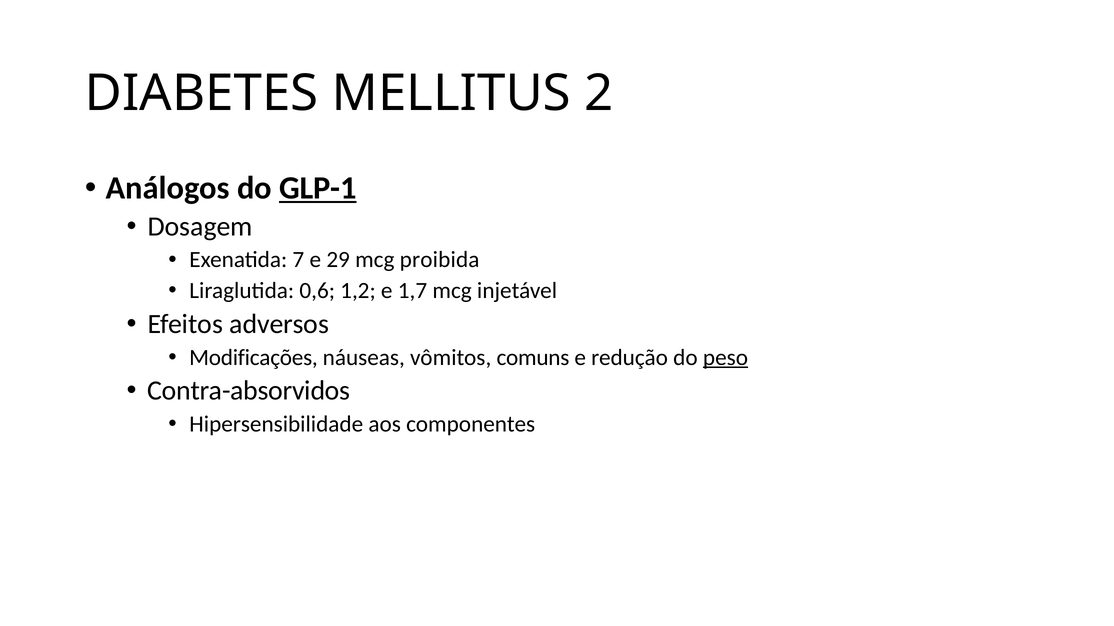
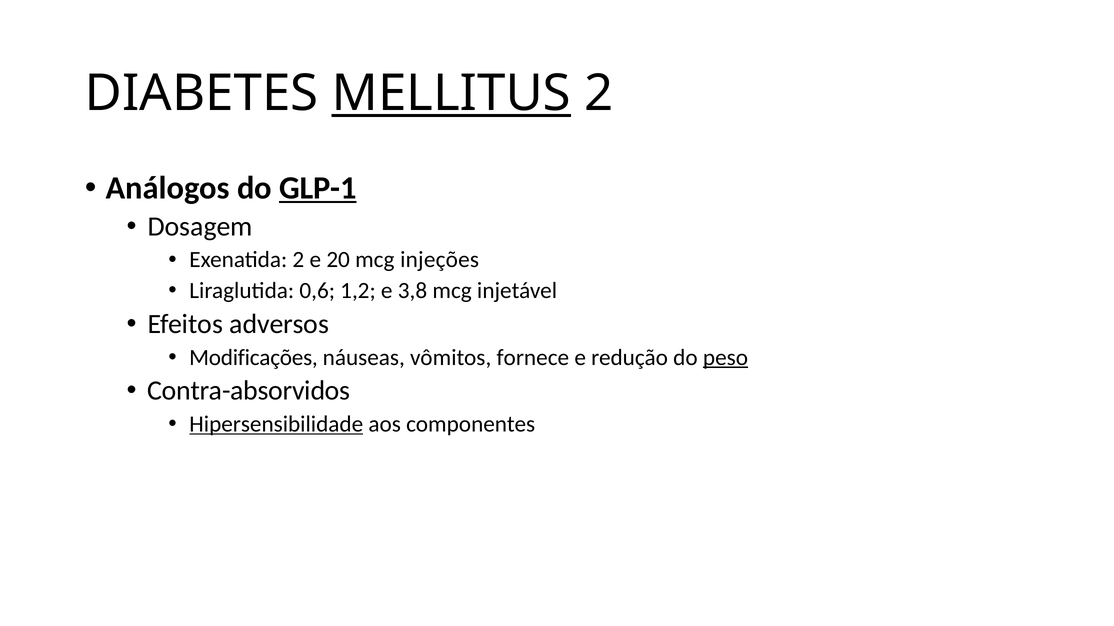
MELLITUS underline: none -> present (451, 94)
Exenatida 7: 7 -> 2 (298, 260)
29: 29 -> 20 (338, 260)
proibida: proibida -> injeções (440, 260)
1,7: 1,7 -> 3,8 (413, 291)
comuns: comuns -> fornece (533, 358)
Hipersensibilidade underline: none -> present (276, 424)
